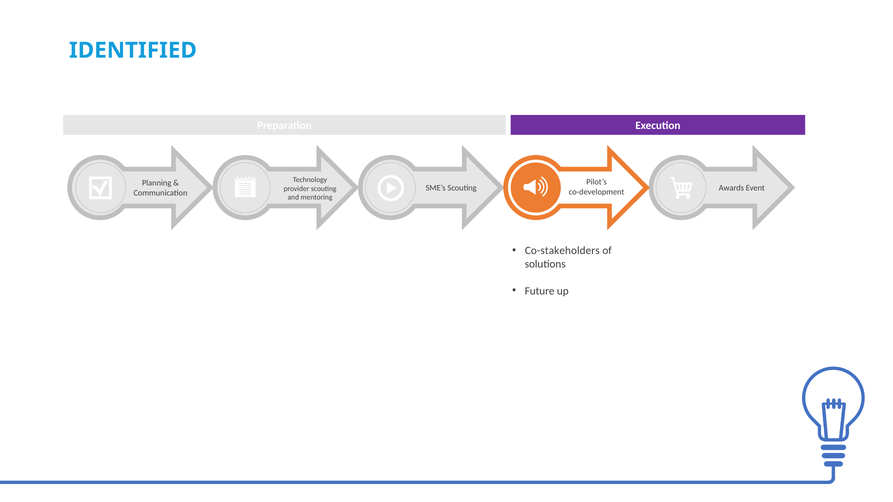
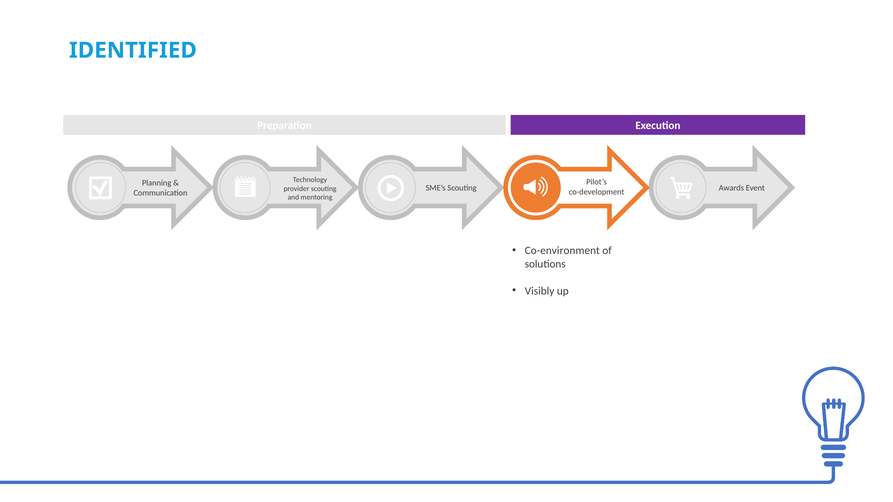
Co-stakeholders: Co-stakeholders -> Co-environment (562, 251)
Future: Future -> Visibly (540, 291)
